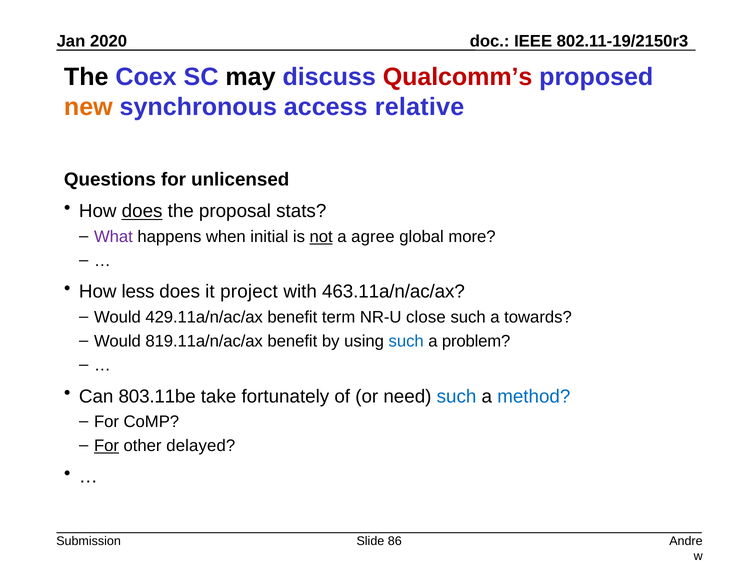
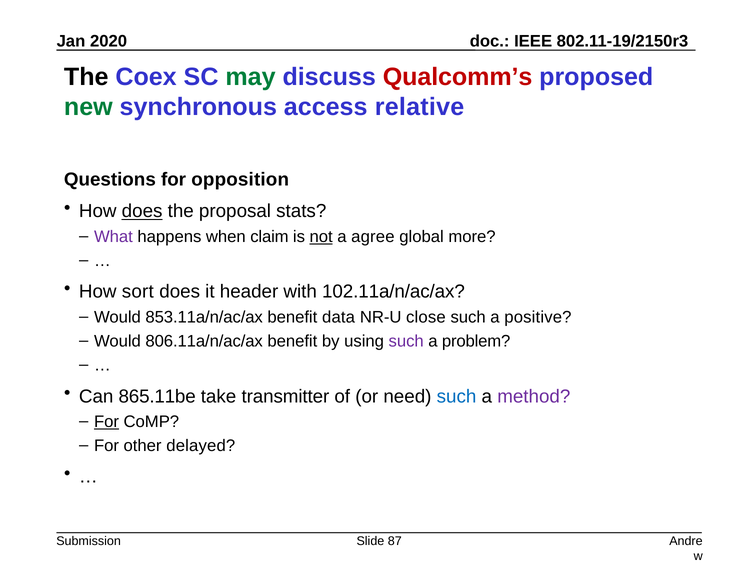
may colour: black -> green (251, 77)
new colour: orange -> green (88, 107)
unlicensed: unlicensed -> opposition (240, 179)
initial: initial -> claim (269, 237)
less: less -> sort (138, 292)
project: project -> header (249, 292)
463.11a/n/ac/ax: 463.11a/n/ac/ax -> 102.11a/n/ac/ax (393, 292)
429.11a/n/ac/ax: 429.11a/n/ac/ax -> 853.11a/n/ac/ax (204, 317)
term: term -> data (339, 317)
towards: towards -> positive (538, 317)
819.11a/n/ac/ax: 819.11a/n/ac/ax -> 806.11a/n/ac/ax (204, 341)
such colour: blue -> purple (406, 341)
803.11be: 803.11be -> 865.11be (157, 396)
fortunately: fortunately -> transmitter (285, 396)
method colour: blue -> purple (534, 396)
For underline: none -> present (106, 422)
For underline: present -> none (106, 446)
86: 86 -> 87 (395, 541)
